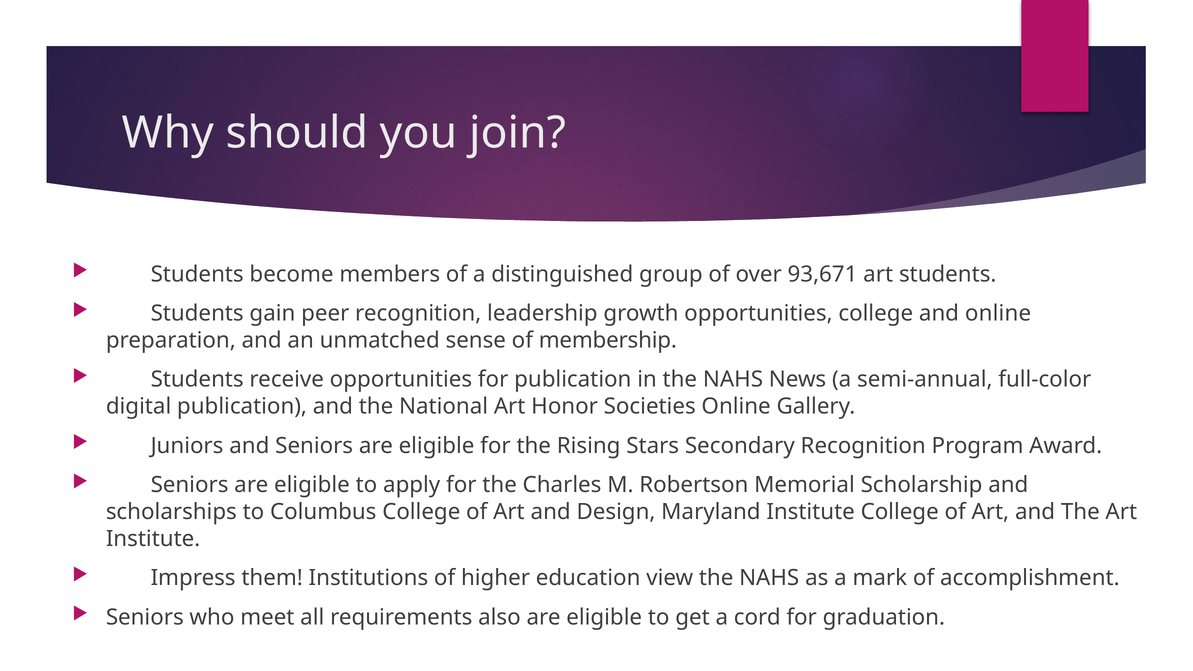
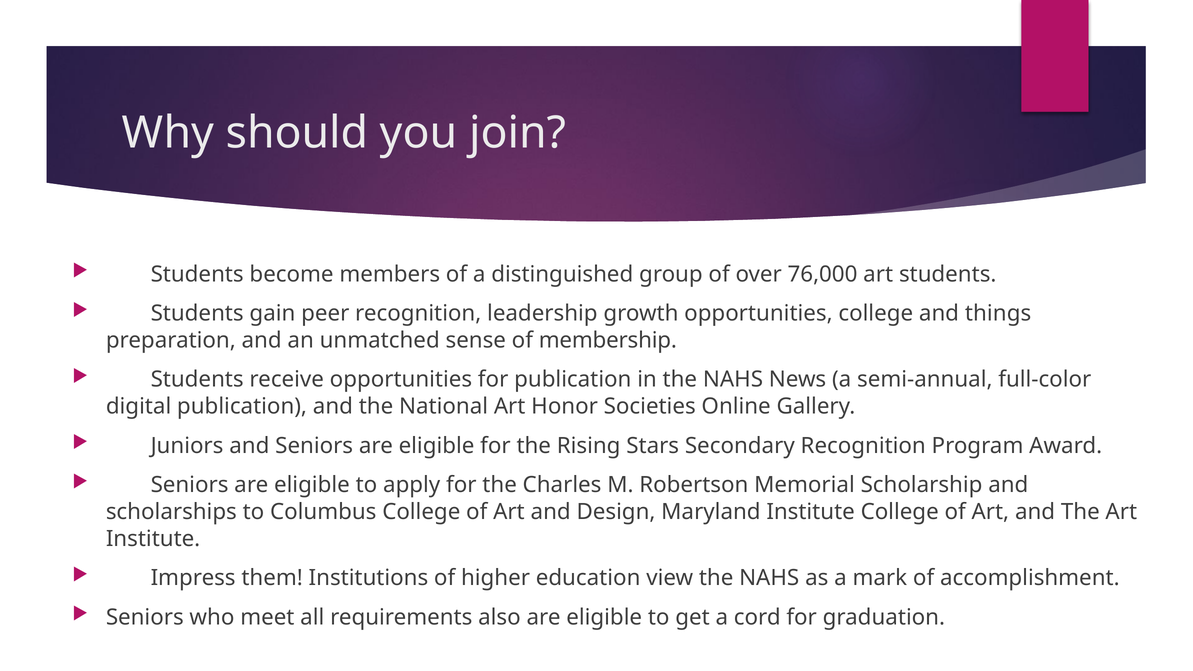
93,671: 93,671 -> 76,000 (823, 274)
and online: online -> things (998, 313)
